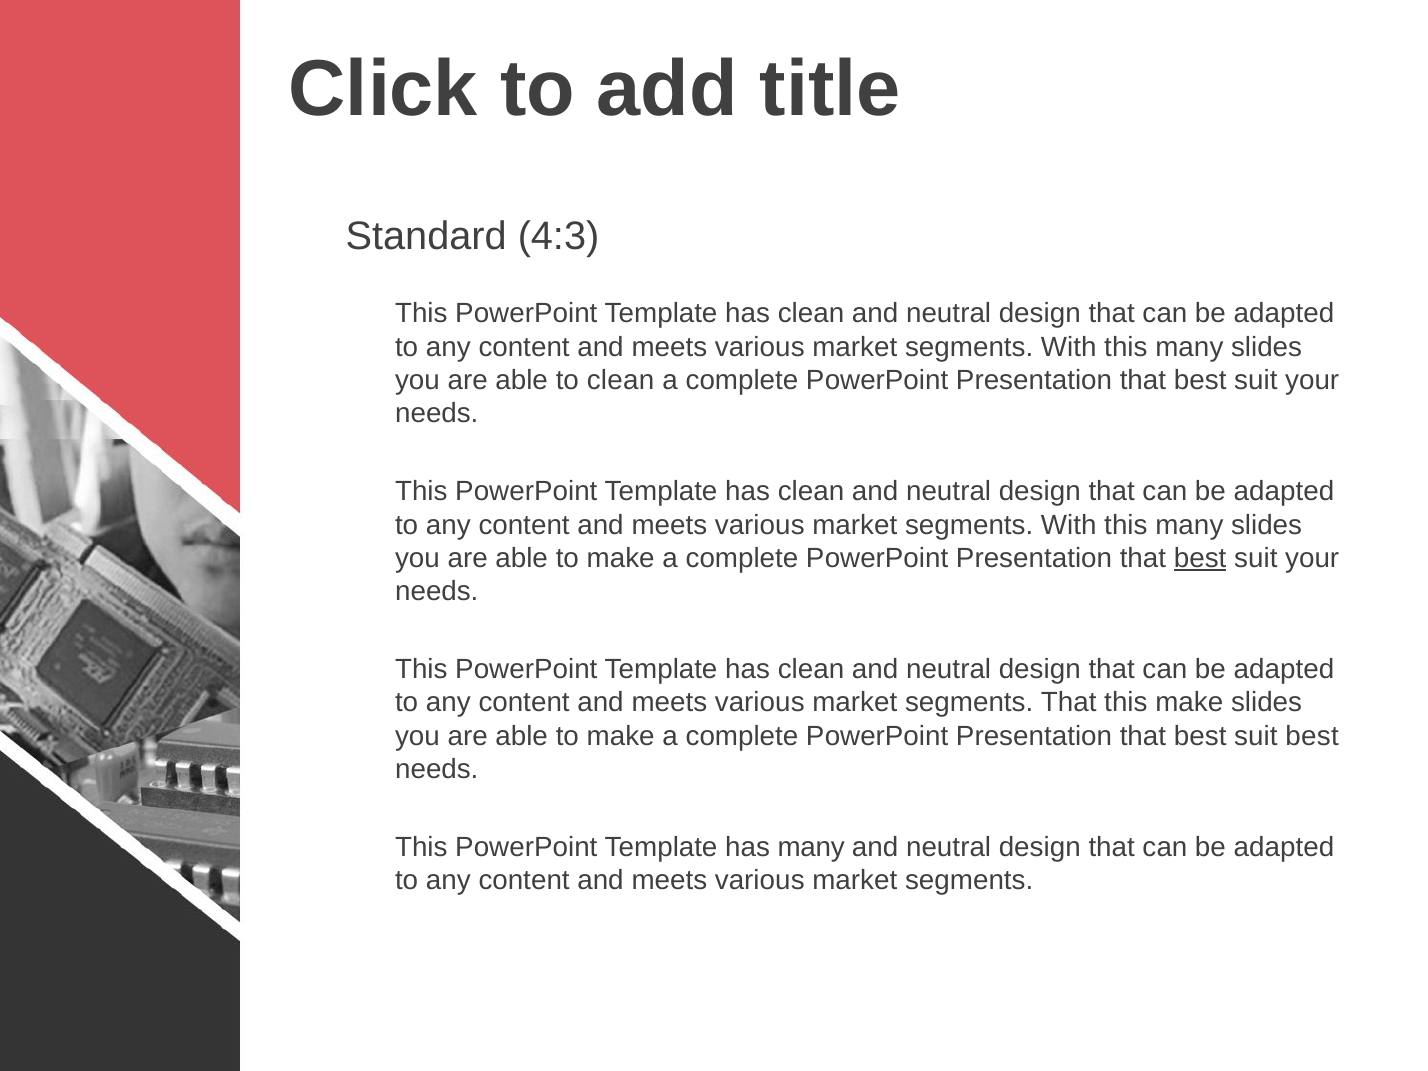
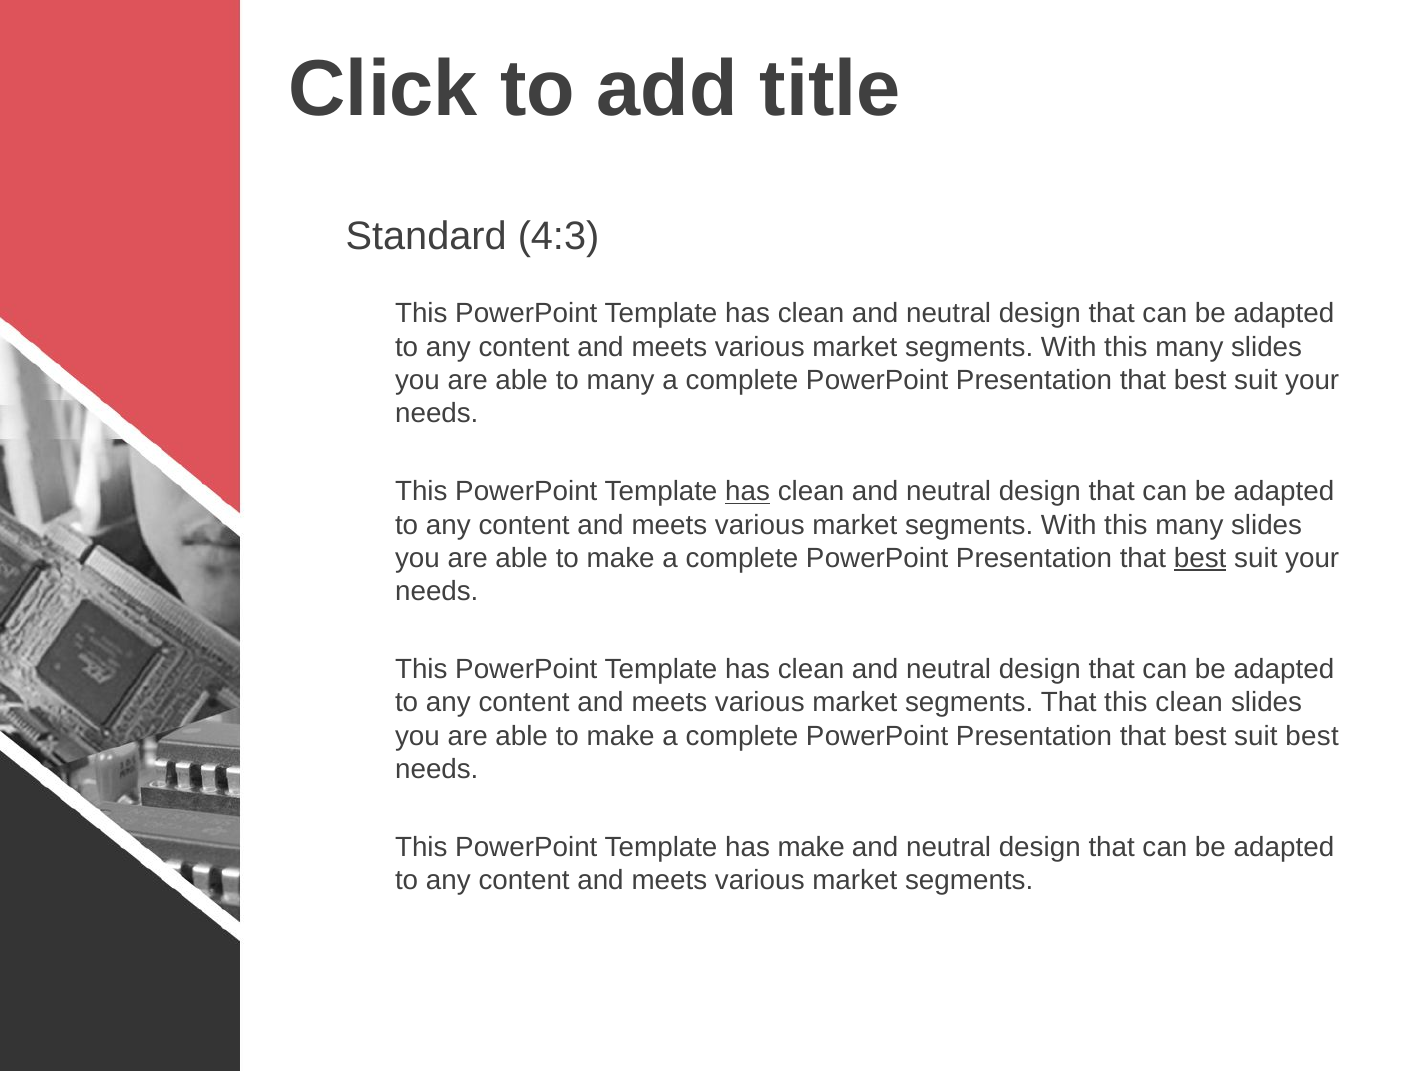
to clean: clean -> many (621, 380)
has underline: none -> present (748, 492)
this make: make -> clean (1189, 703)
has many: many -> make (811, 847)
